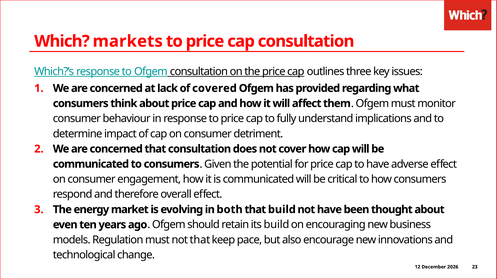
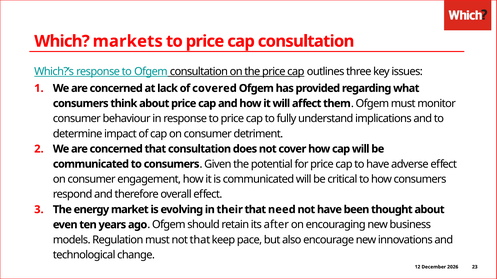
both: both -> their (230, 210)
that build: build -> need (282, 210)
its build: build -> after (276, 225)
